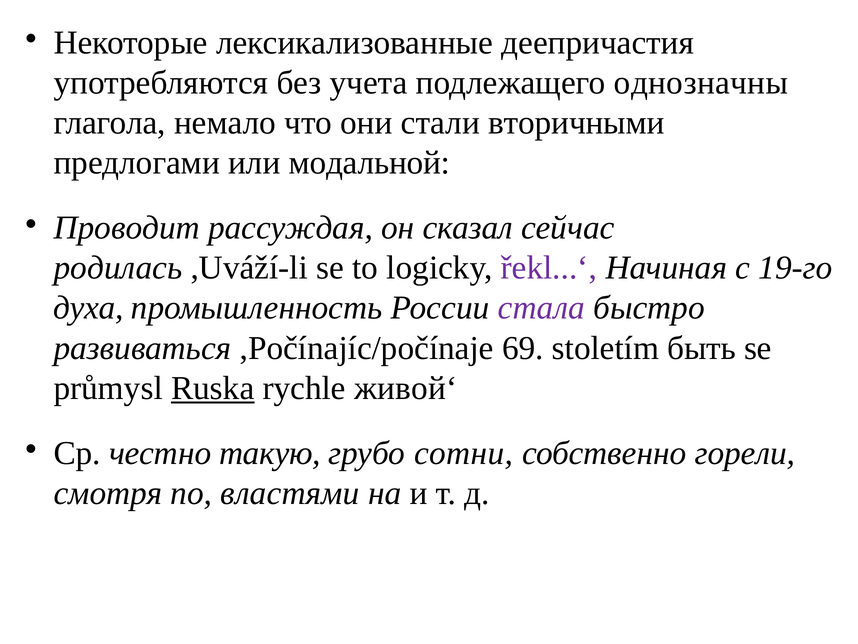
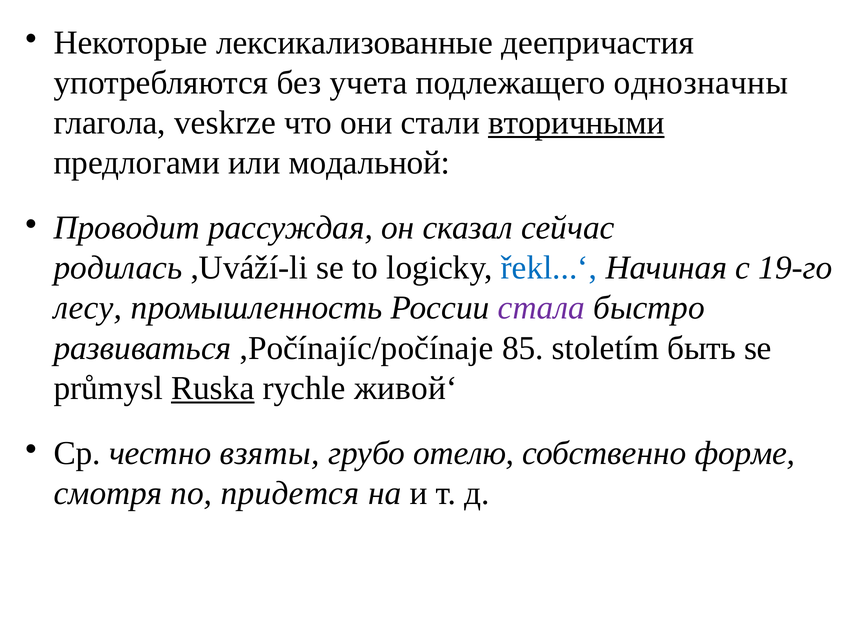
немало: немало -> veskrze (225, 123)
вторичными underline: none -> present (576, 123)
řekl...‘ colour: purple -> blue (549, 268)
духа: духа -> лесу (88, 308)
69: 69 -> 85 (523, 348)
такую: такую -> взяты (270, 453)
сотни: сотни -> отелю (464, 453)
горели: горели -> форме (745, 453)
властями: властями -> придется (290, 493)
